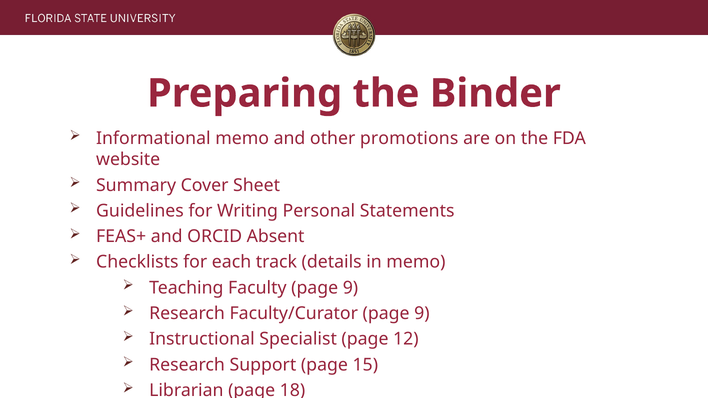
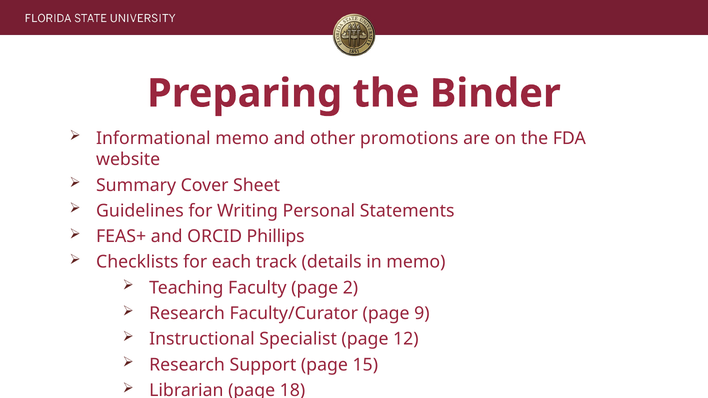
Absent: Absent -> Phillips (276, 237)
Faculty page 9: 9 -> 2 (350, 288)
